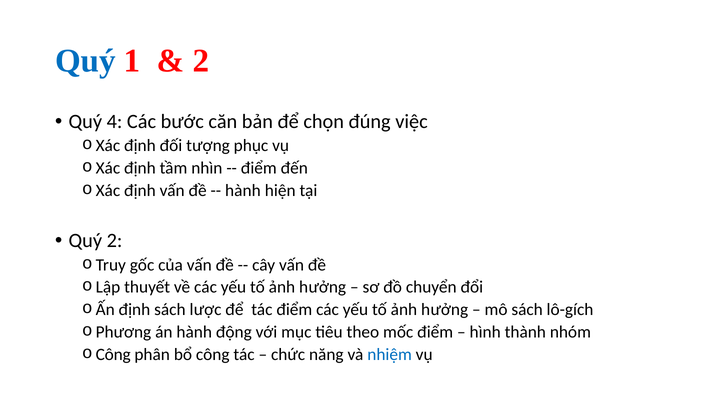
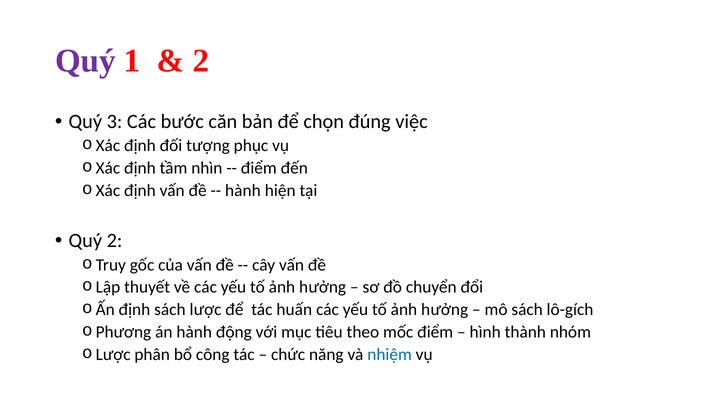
Quý colour: blue -> purple (85, 61)
4: 4 -> 3 (115, 122)
tác điểm: điểm -> huấn (294, 310)
Công: Công -> Lược (113, 355)
